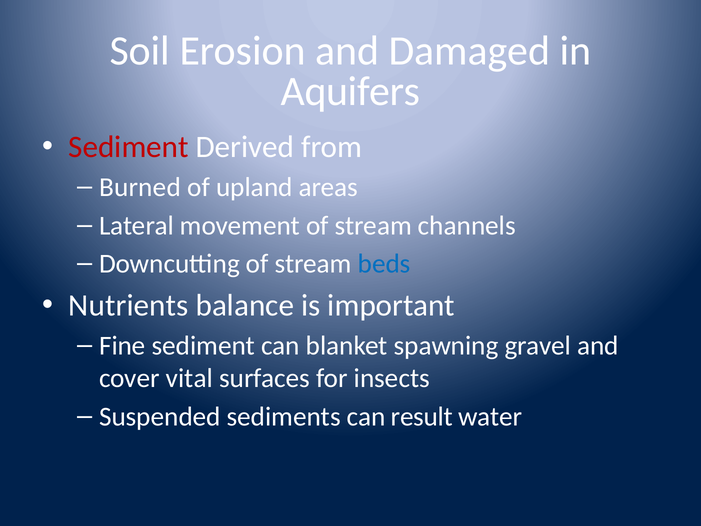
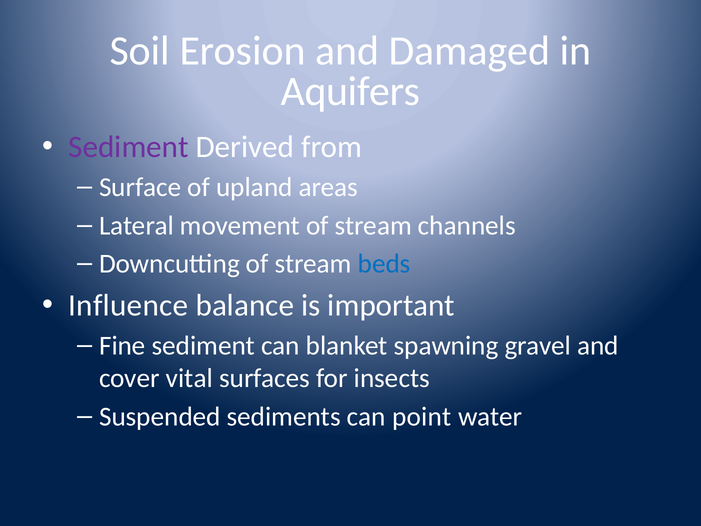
Sediment colour: red -> purple (129, 147)
Burned: Burned -> Surface (140, 187)
Nutrients: Nutrients -> Influence (128, 305)
result: result -> point (422, 416)
